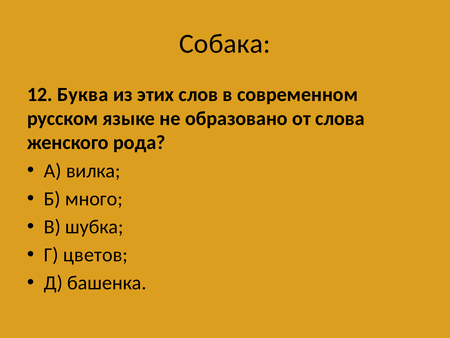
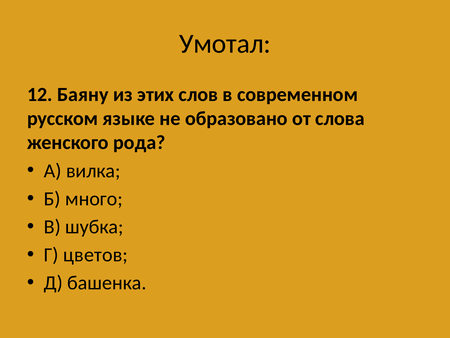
Собака: Собака -> Умотал (225, 44)
Буква: Буква -> Баяну (83, 94)
